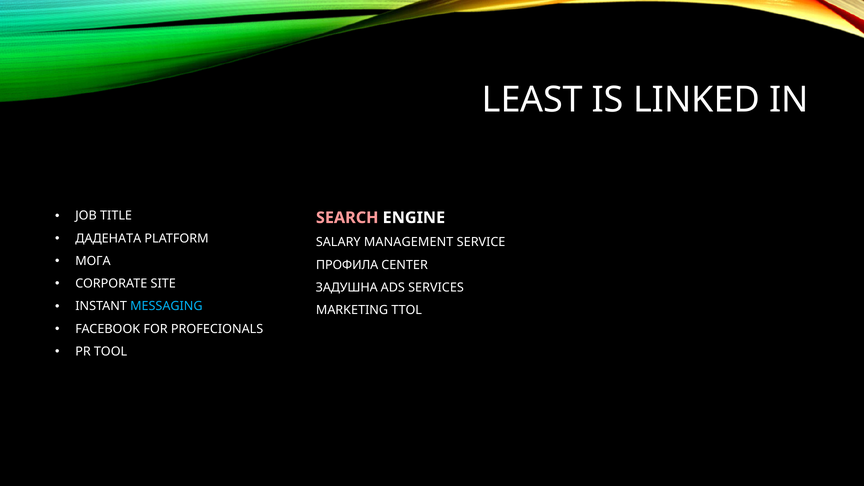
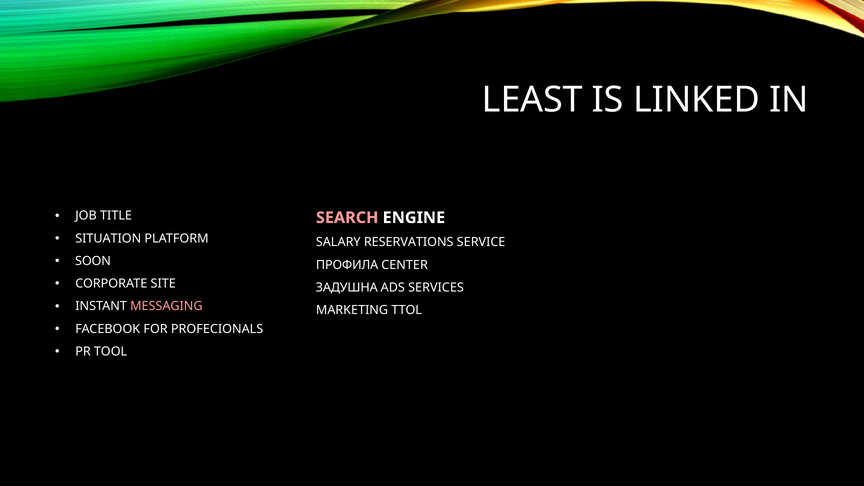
ДАДЕНАТА: ДАДЕНАТА -> SITUATION (108, 238)
MANAGEMENT: MANAGEMENT -> RESERVATIONS (409, 242)
МОГА: МОГА -> SOON (93, 261)
MESSAGING colour: light blue -> pink (166, 306)
